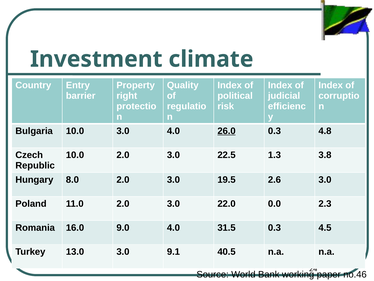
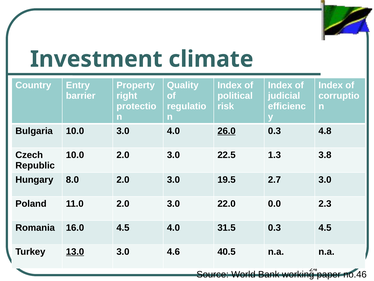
2.6: 2.6 -> 2.7 (274, 179)
16.0 9.0: 9.0 -> 4.5 (123, 227)
13.0 underline: none -> present (75, 251)
9.1: 9.1 -> 4.6 (173, 251)
